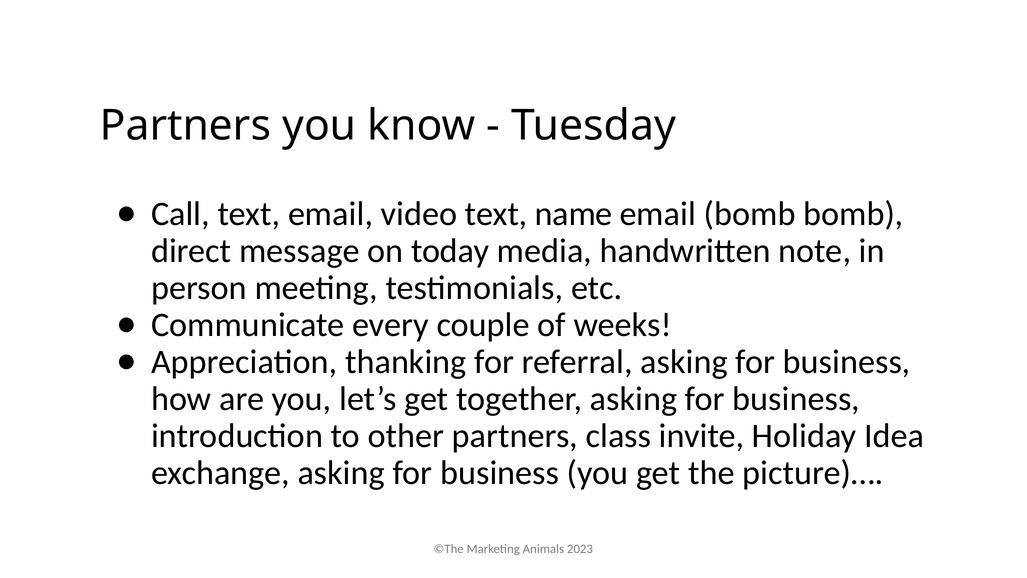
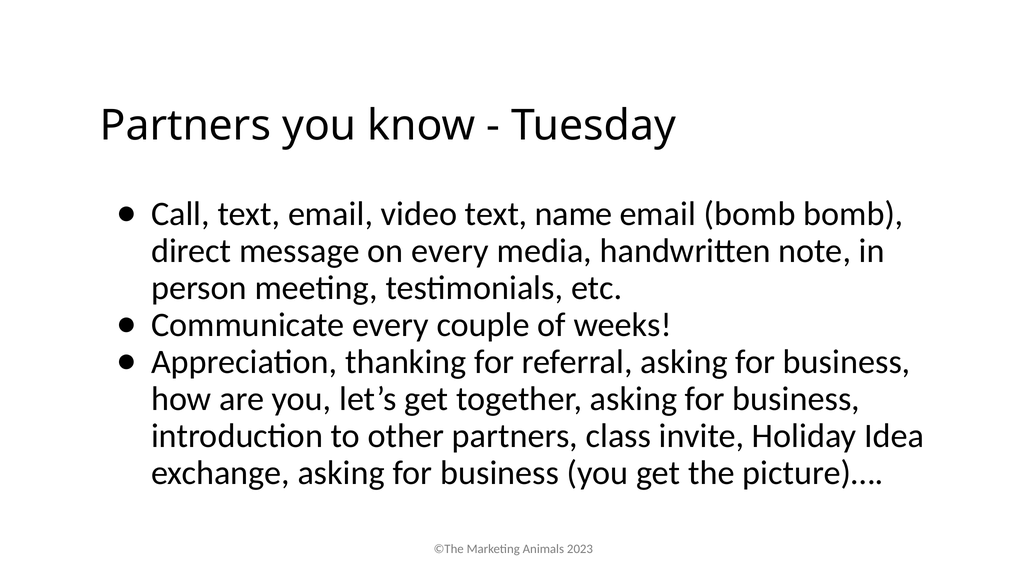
on today: today -> every (450, 251)
